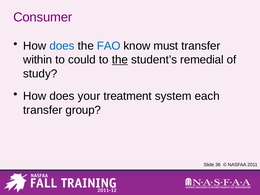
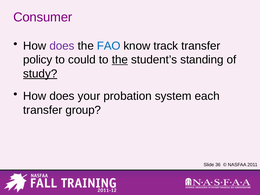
does colour: blue -> purple (62, 46)
must: must -> track (166, 46)
within: within -> policy (38, 60)
remedial: remedial -> standing (202, 60)
study underline: none -> present (40, 74)
treatment: treatment -> probation (128, 96)
